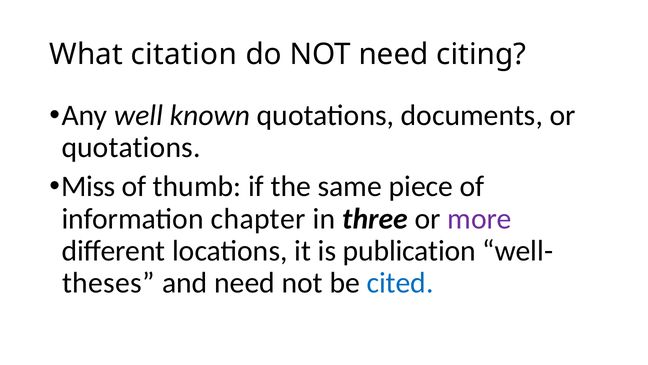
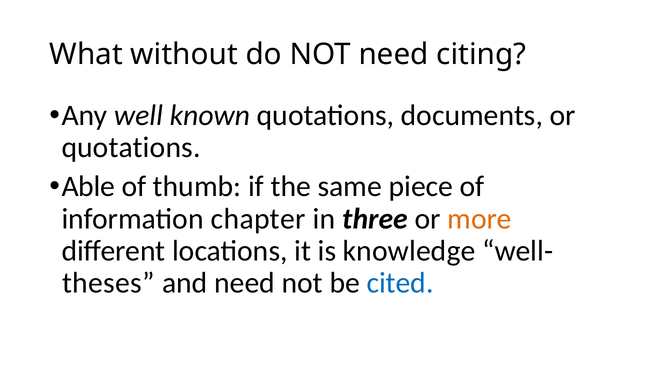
citation: citation -> without (184, 54)
Miss: Miss -> Able (88, 186)
more colour: purple -> orange (480, 218)
publication: publication -> knowledge (409, 251)
